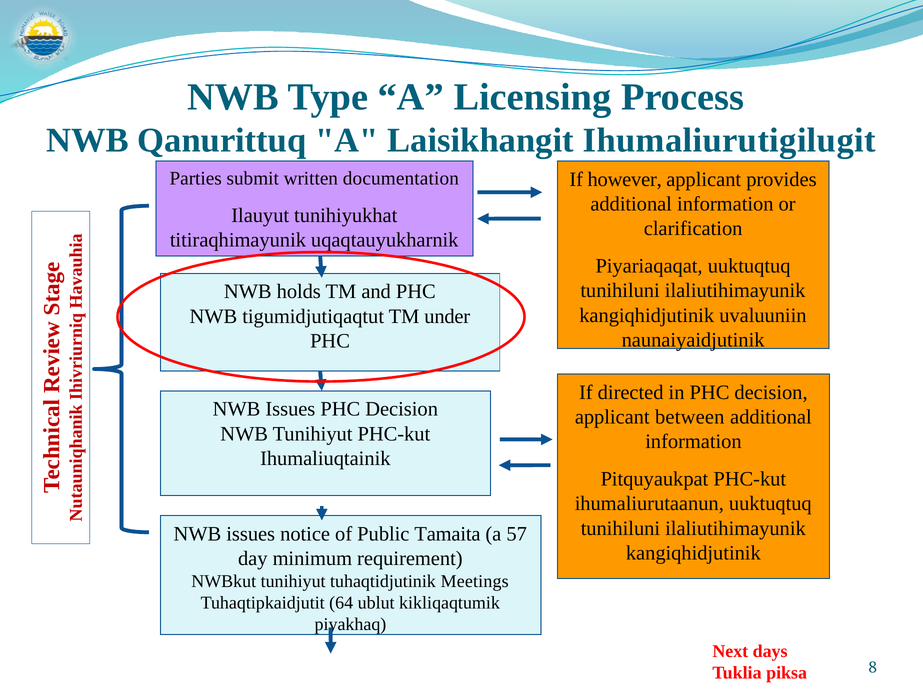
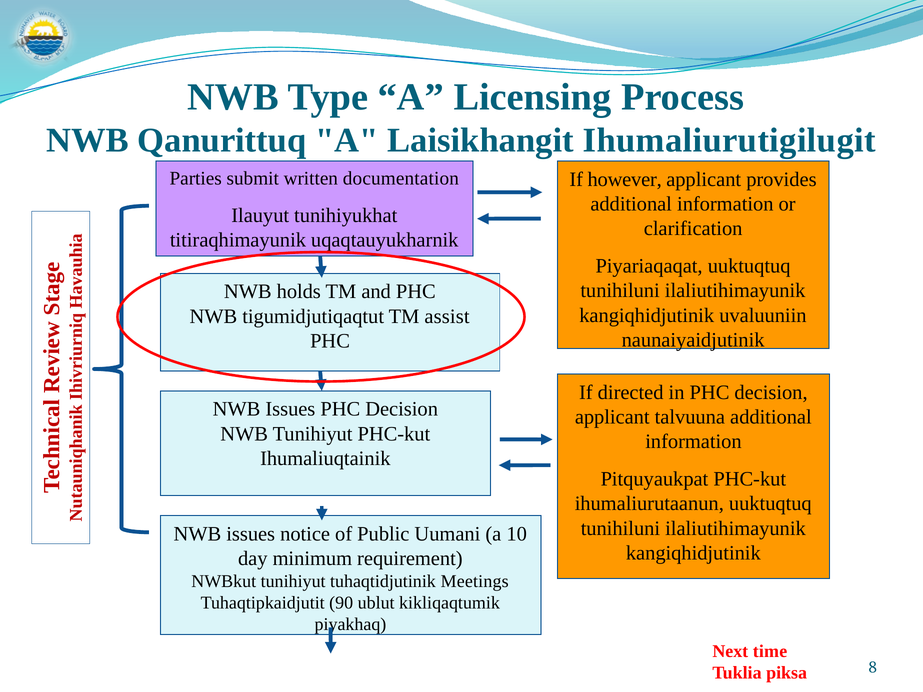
under: under -> assist (447, 316)
between: between -> talvuuna (690, 417)
Tamaita: Tamaita -> Uumani (447, 534)
57: 57 -> 10 (517, 534)
64: 64 -> 90 (341, 603)
days: days -> time (770, 651)
